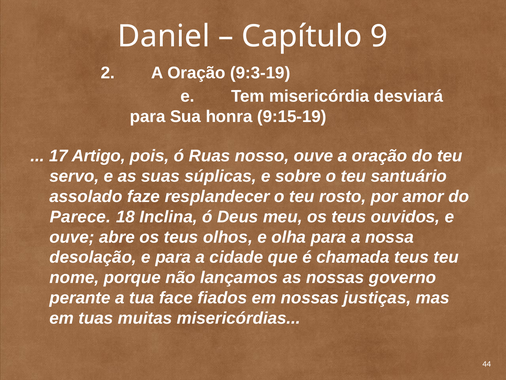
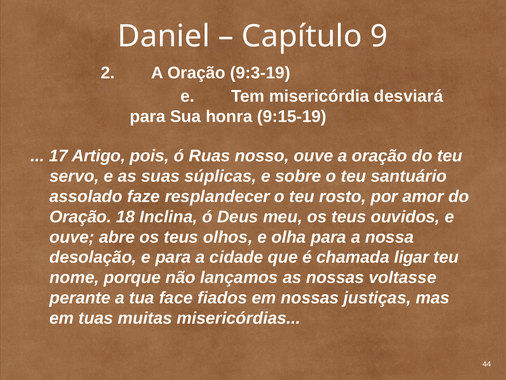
Parece: Parece -> Oração (80, 217)
chamada teus: teus -> ligar (412, 257)
governo: governo -> voltasse (403, 277)
